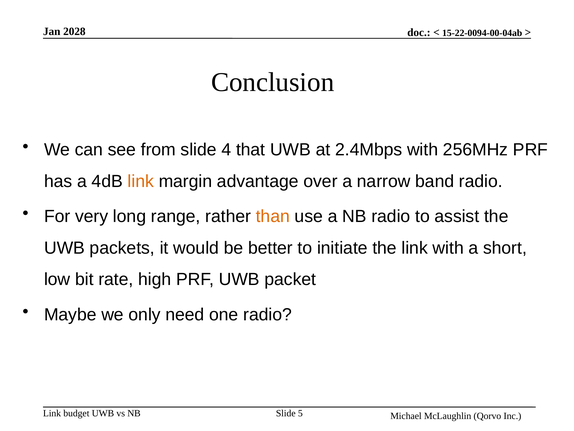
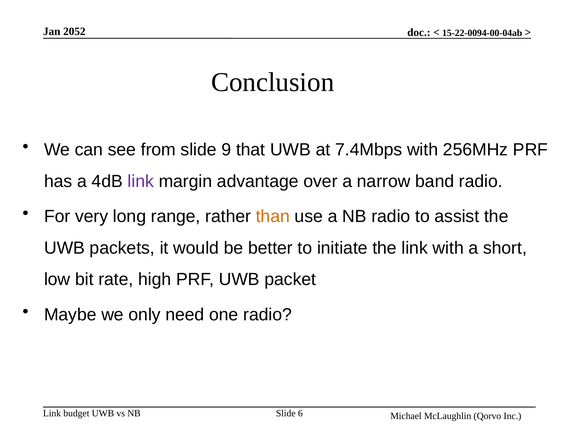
2028: 2028 -> 2052 (74, 31)
4: 4 -> 9 (226, 150)
2.4Mbps: 2.4Mbps -> 7.4Mbps (369, 150)
link colour: orange -> purple (141, 181)
5: 5 -> 6 (300, 413)
